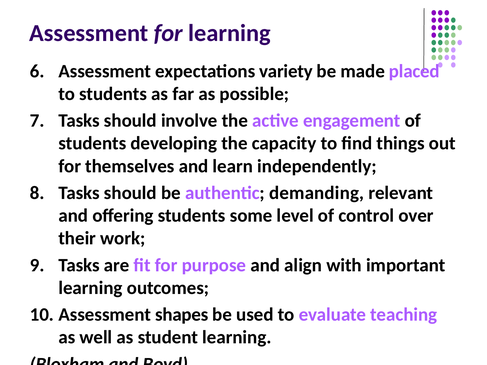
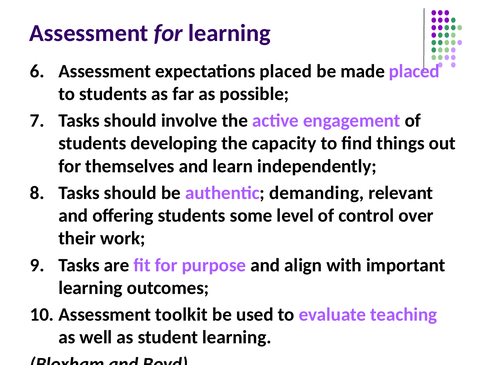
expectations variety: variety -> placed (286, 71)
shapes: shapes -> toolkit (182, 315)
